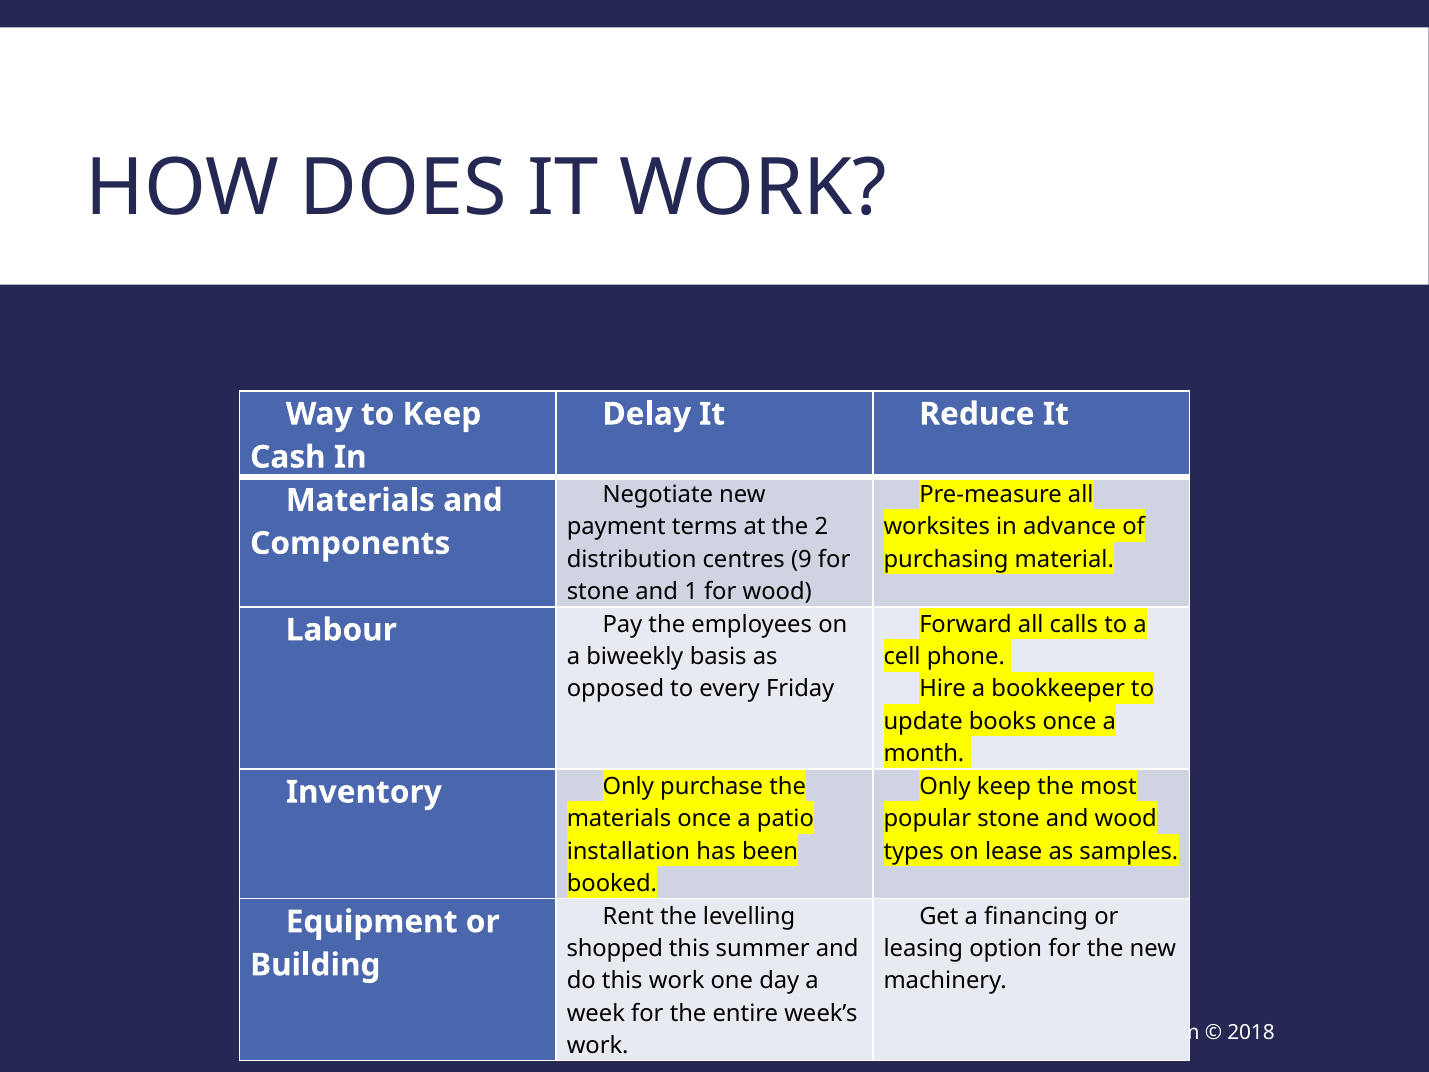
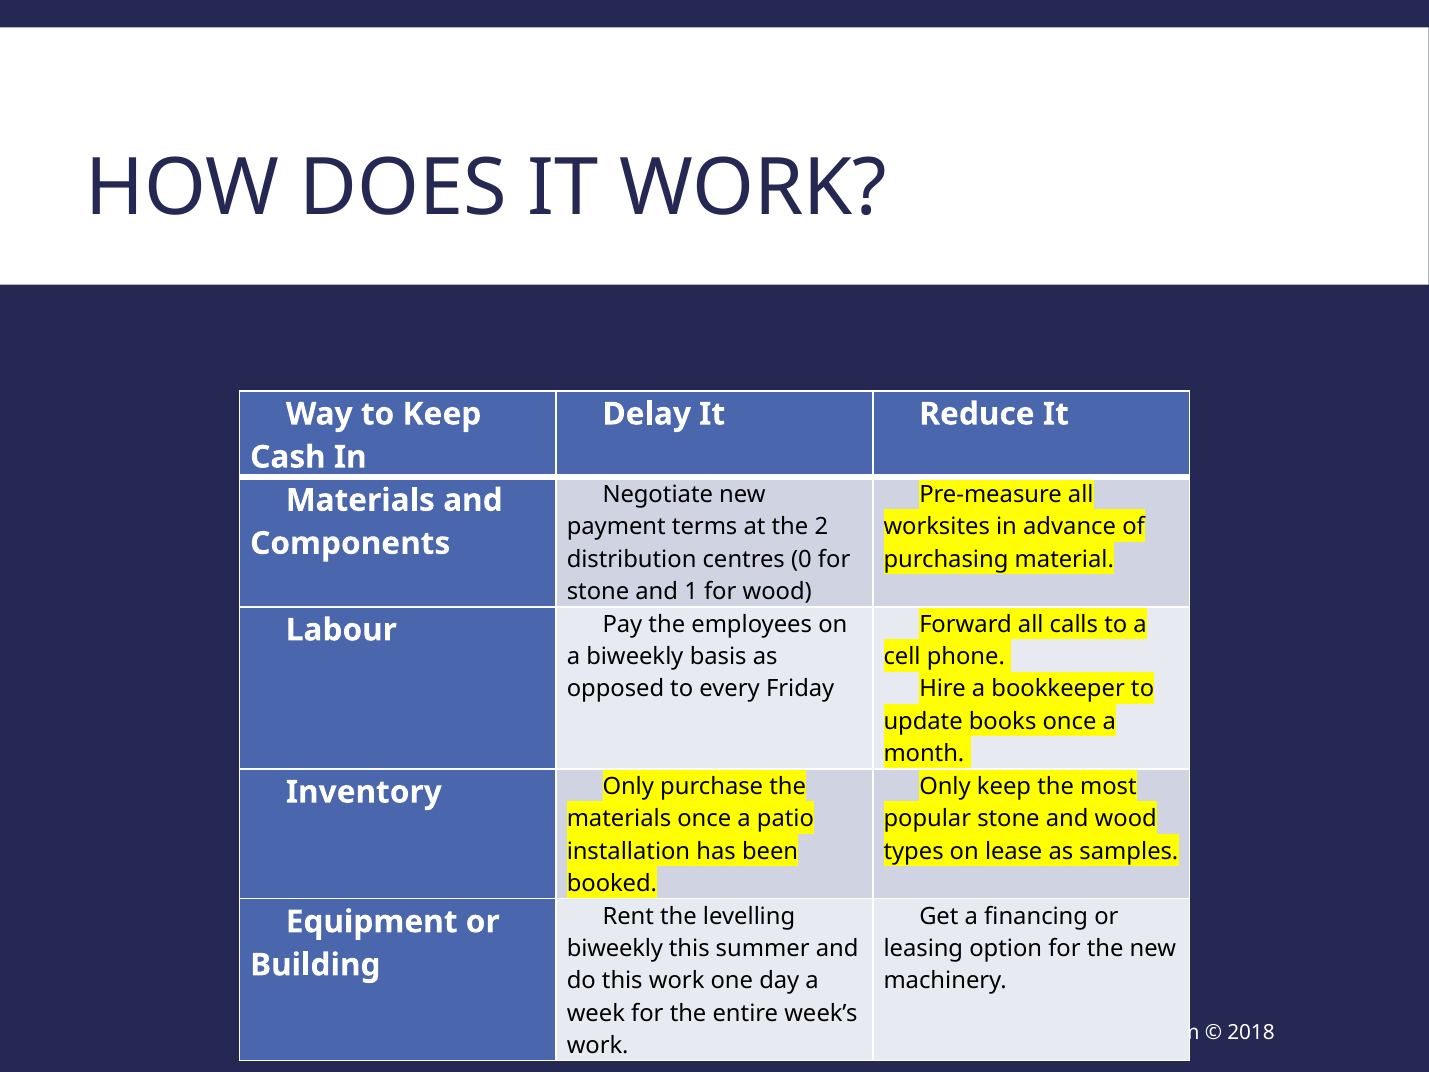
9: 9 -> 0 (801, 559)
shopped: shopped -> biweekly (615, 948)
